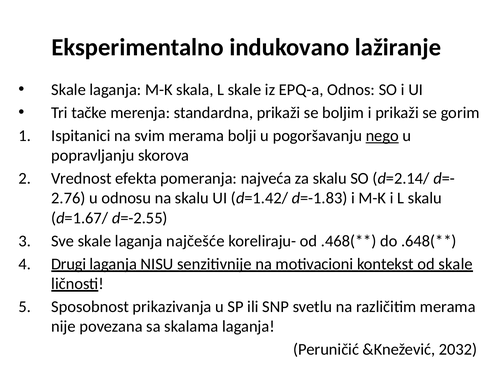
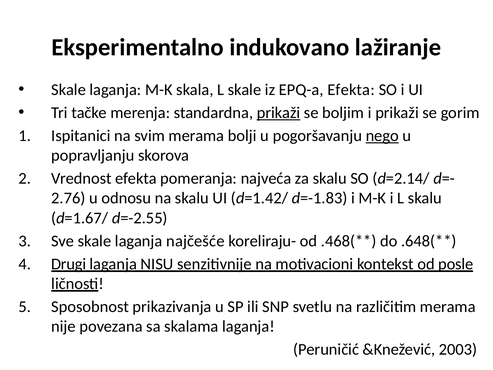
EPQ-a Odnos: Odnos -> Efekta (351, 90)
prikaži underline: none -> present (279, 113)
od skale: skale -> posle (456, 264)
2032: 2032 -> 2003 (458, 349)
